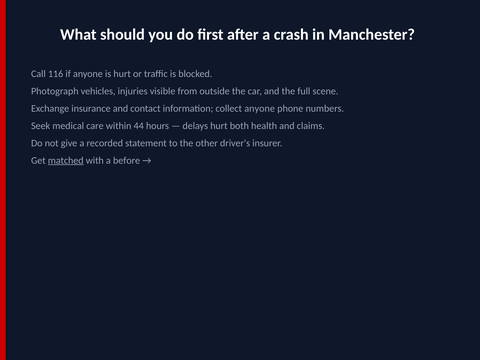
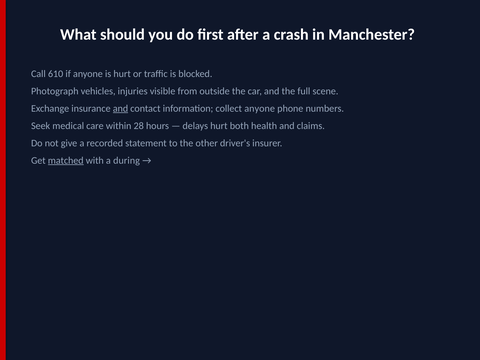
116: 116 -> 610 (56, 74)
and underline: none -> present (120, 108)
44: 44 -> 28 (139, 126)
before: before -> during (127, 160)
